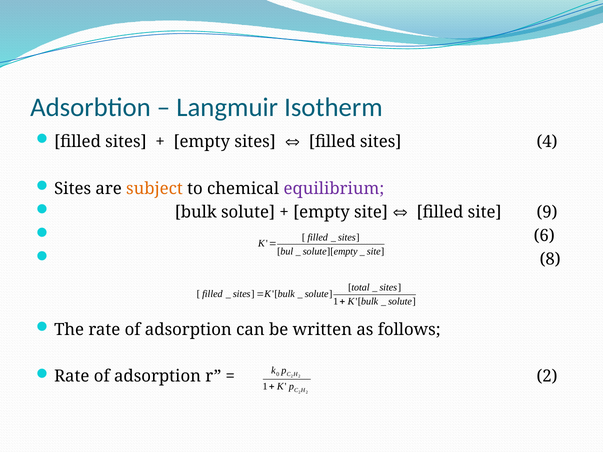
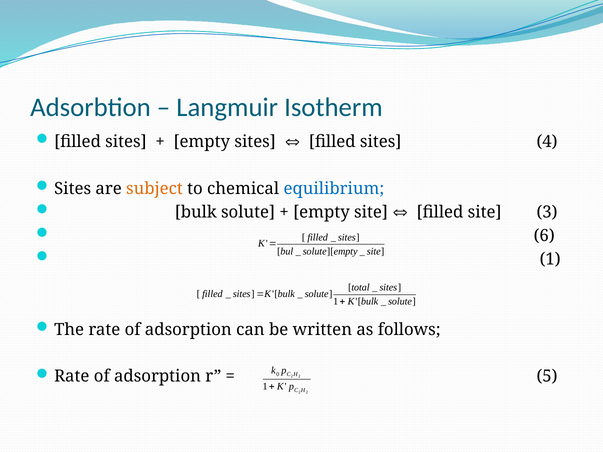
equilibrium colour: purple -> blue (334, 189)
9: 9 -> 3 (547, 212)
8: 8 -> 1 (550, 259)
2: 2 -> 5 (547, 377)
